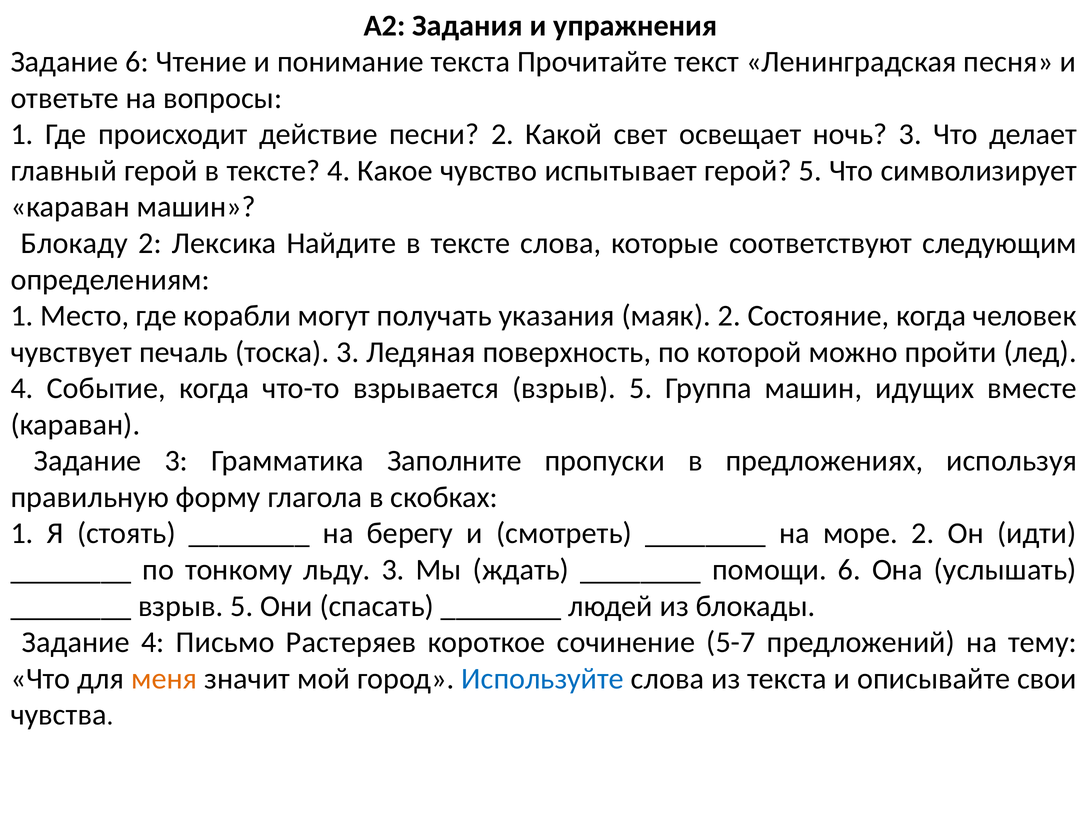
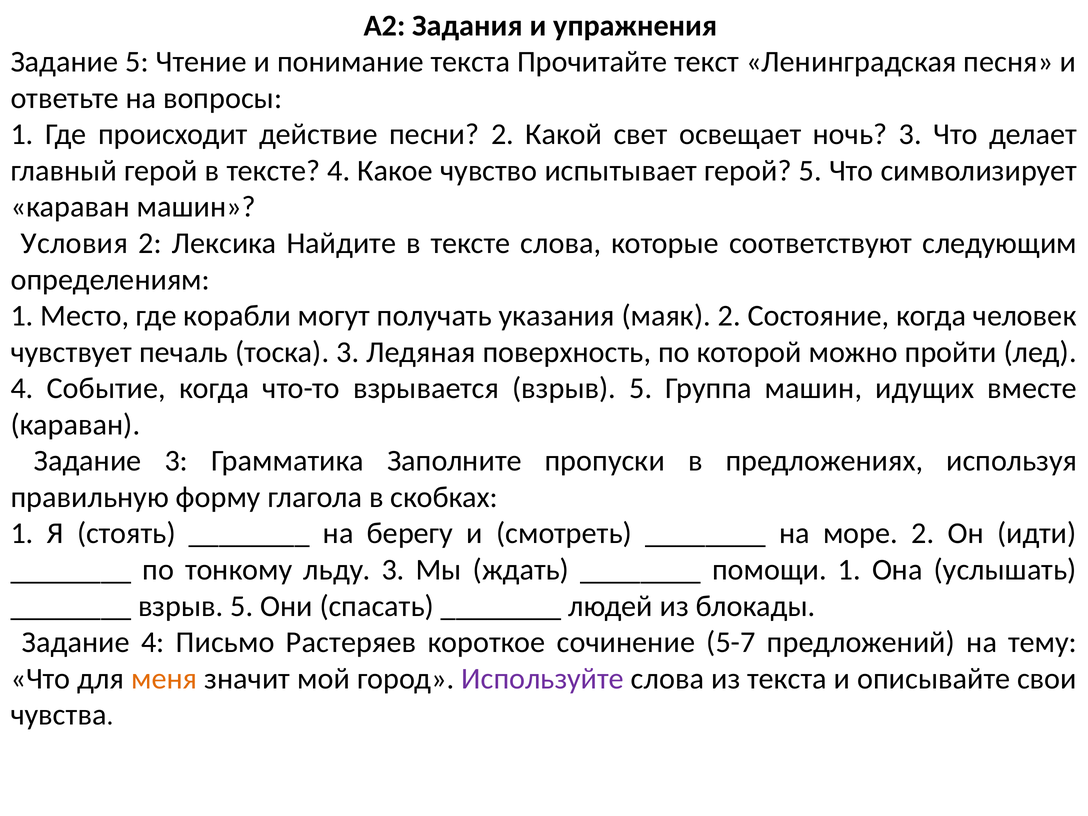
Задание 6: 6 -> 5 (137, 62)
Блокаду: Блокаду -> Условия (74, 243)
помощи 6: 6 -> 1 (849, 570)
Используйте colour: blue -> purple (543, 679)
